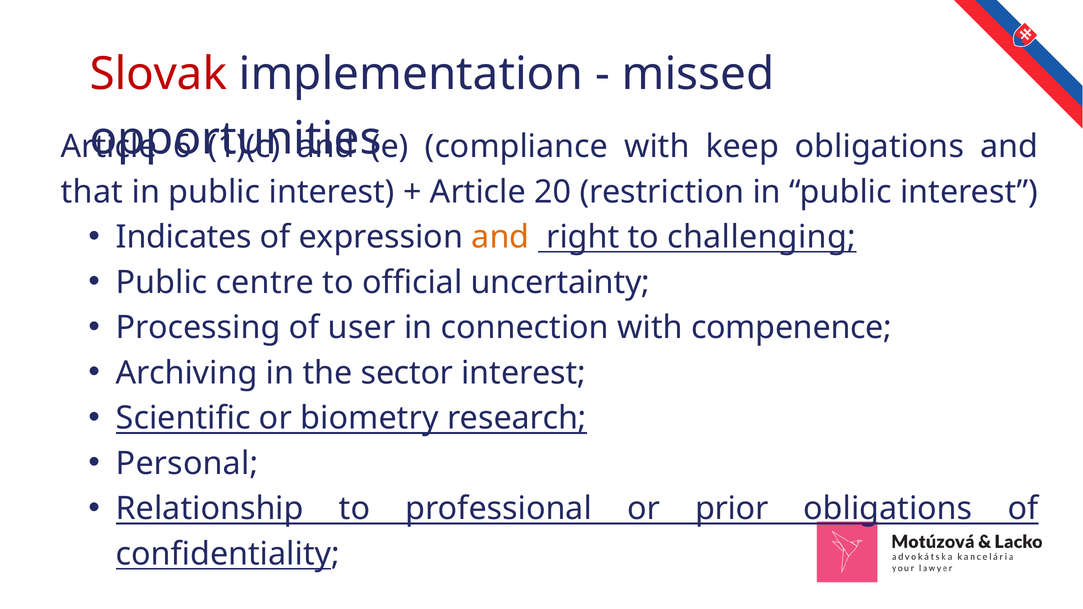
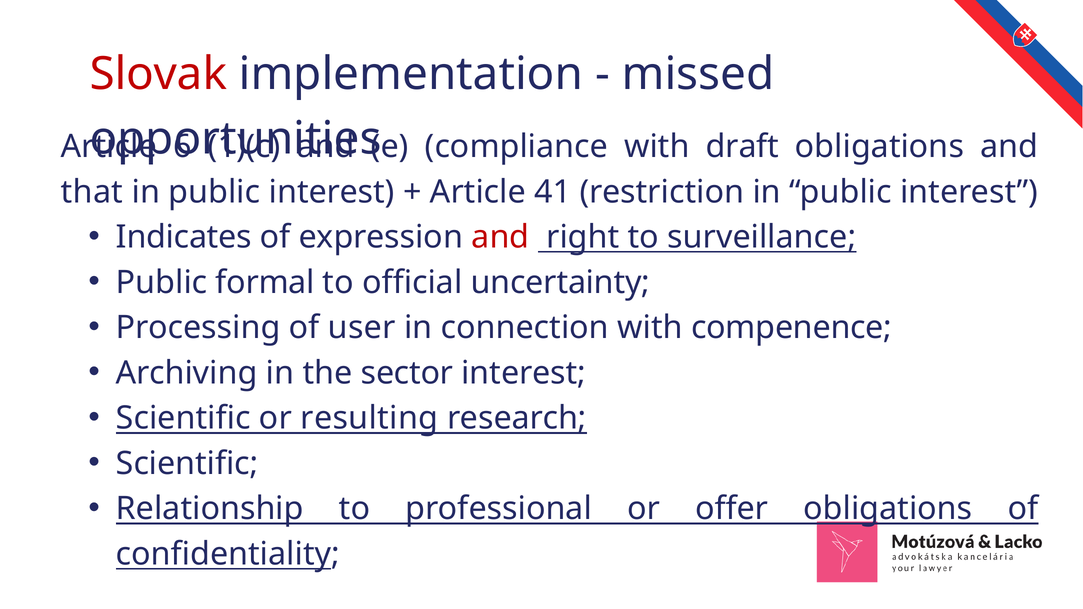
keep: keep -> draft (742, 147)
20: 20 -> 41 (553, 192)
and colour: orange -> red (500, 237)
challenging: challenging -> surveillance (762, 237)
centre: centre -> formal (265, 282)
biometry: biometry -> resulting (369, 418)
Personal: Personal -> Scientific (187, 464)
prior: prior -> offer (732, 509)
